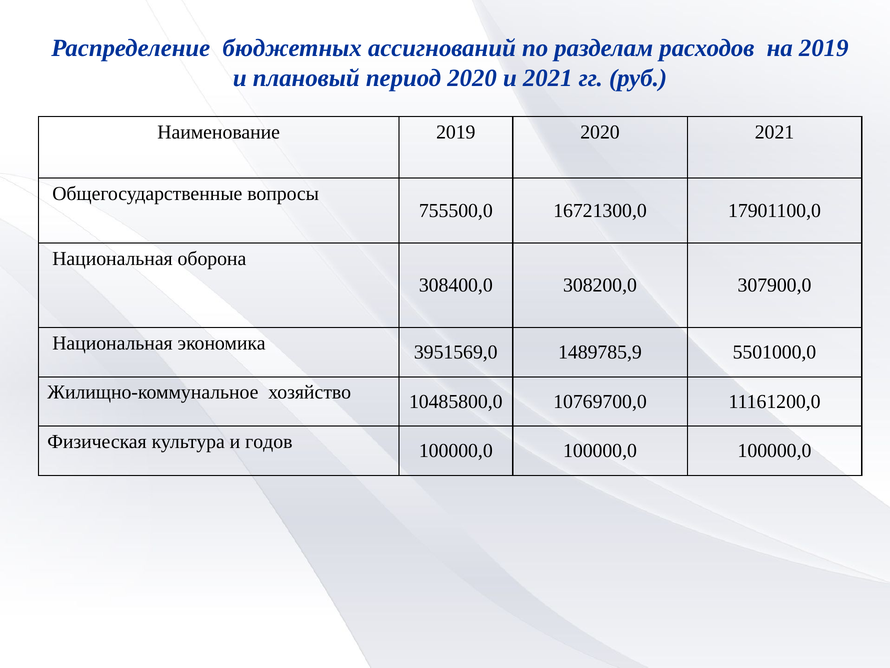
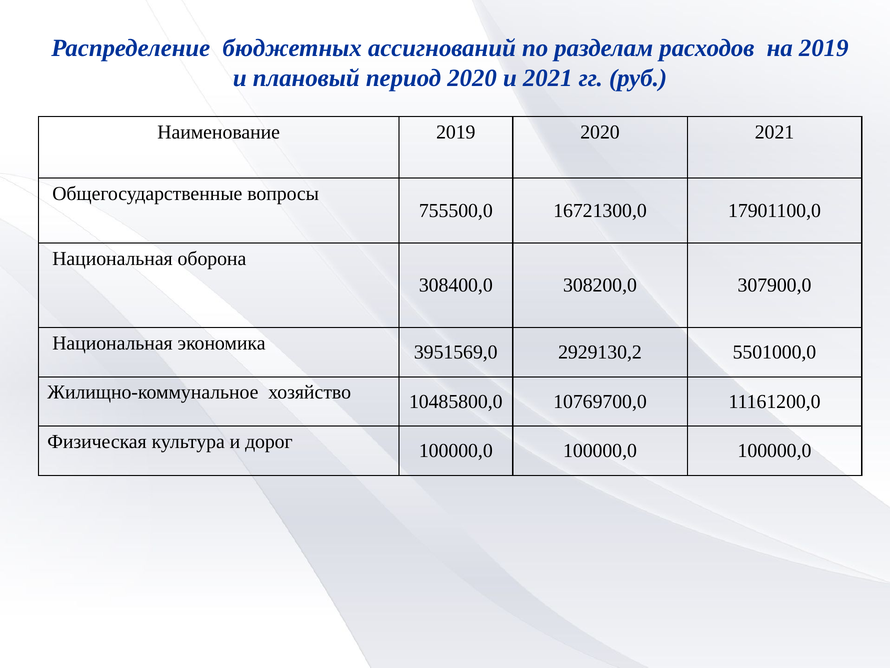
1489785,9: 1489785,9 -> 2929130,2 (600, 352)
годов: годов -> дорог (269, 441)
